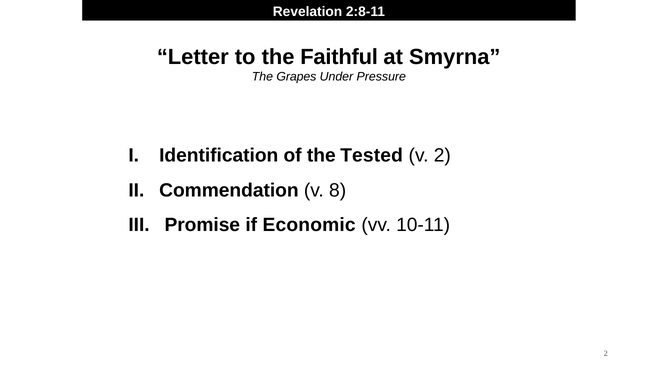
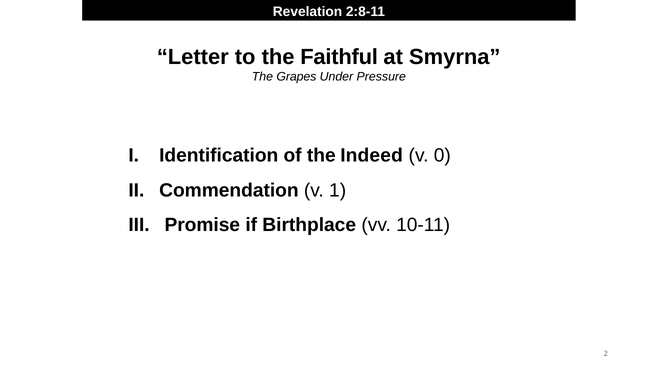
Tested: Tested -> Indeed (372, 156)
v 2: 2 -> 0 (442, 156)
8: 8 -> 1 (338, 190)
Economic: Economic -> Birthplace (309, 225)
